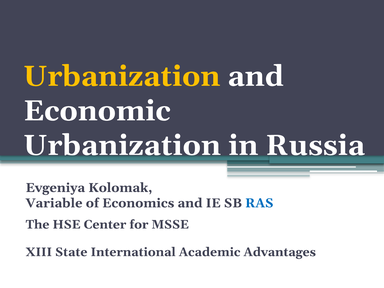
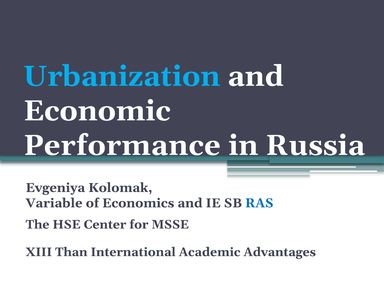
Urbanization colour: yellow -> light blue (122, 76)
Urbanization: Urbanization -> Performance (122, 145)
State: State -> Than (71, 252)
